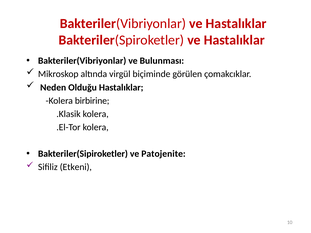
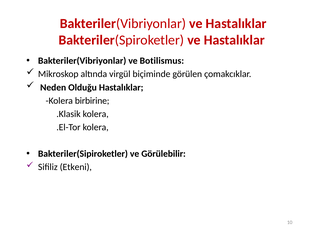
Bulunması: Bulunması -> Botilismus (162, 61)
Patojenite: Patojenite -> Görülebilir (164, 154)
